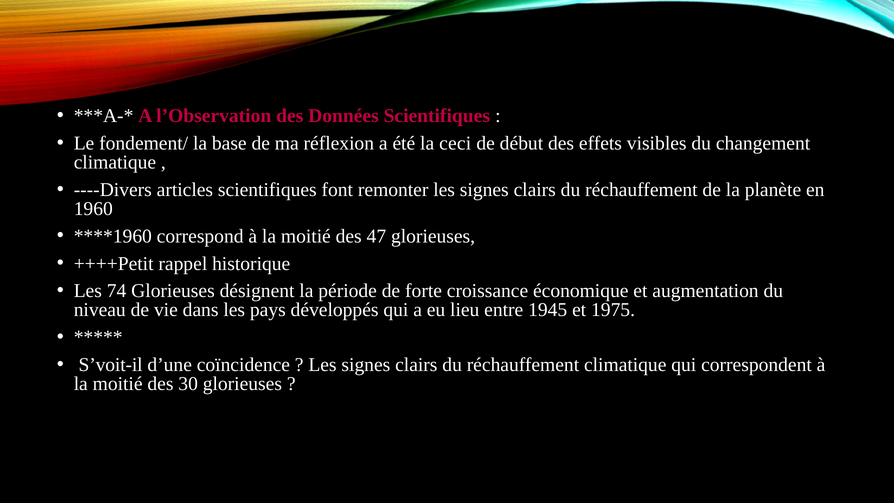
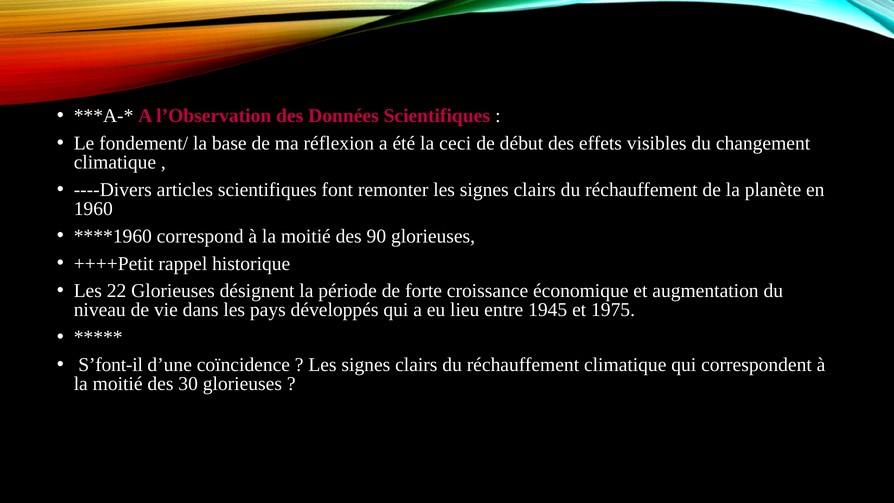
47: 47 -> 90 (376, 236)
74: 74 -> 22 (117, 291)
S’voit-il: S’voit-il -> S’font-il (111, 365)
